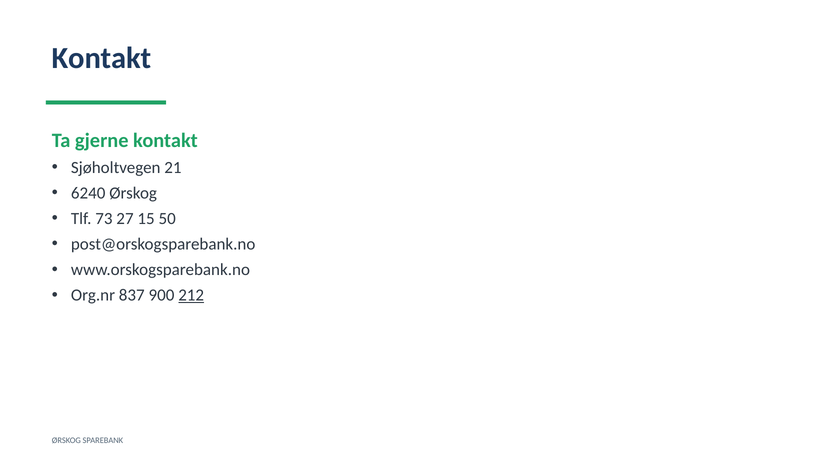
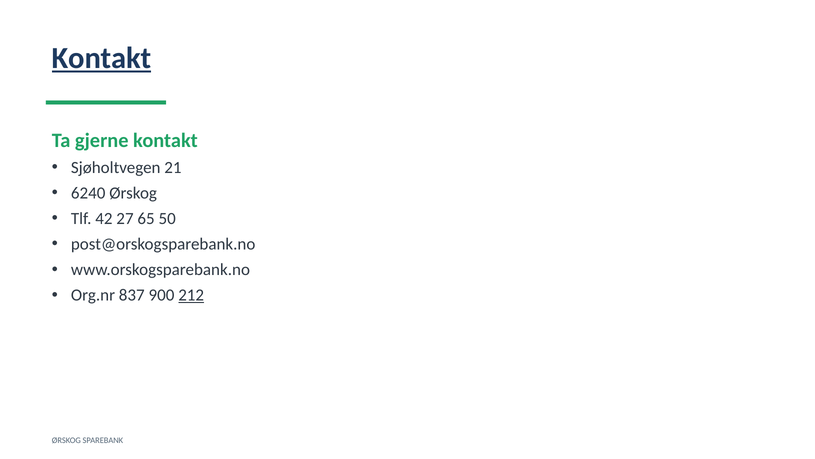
Kontakt underline: none -> present (102, 58)
73: 73 -> 42 (104, 219)
15: 15 -> 65 (146, 219)
